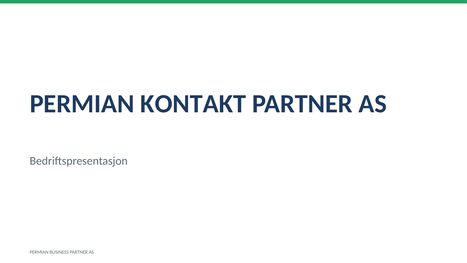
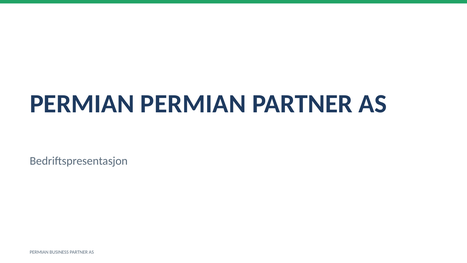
PERMIAN KONTAKT: KONTAKT -> PERMIAN (193, 104)
